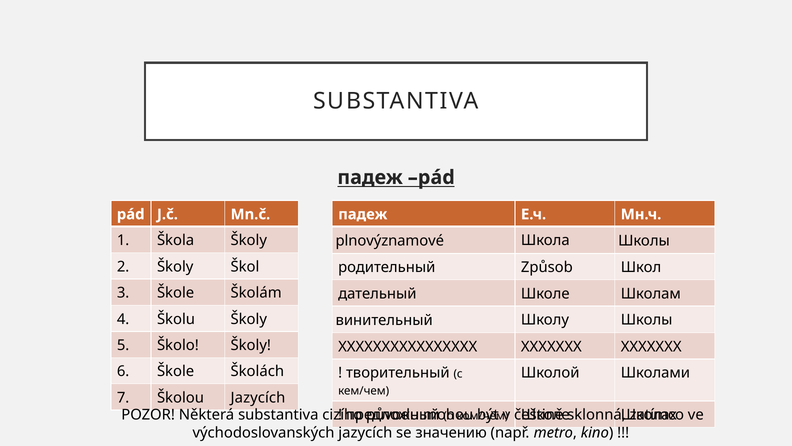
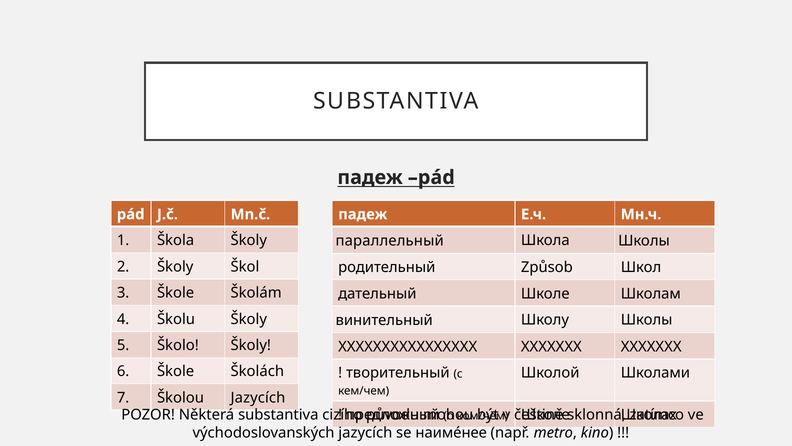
plnovýznamové: plnovýznamové -> параллельный (390, 241)
значению: значению -> наимéнее (451, 432)
